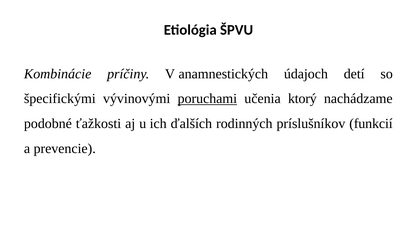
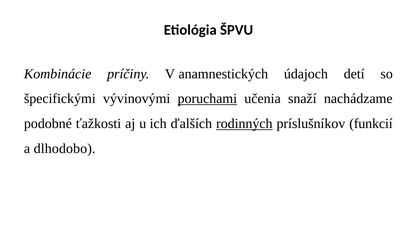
ktorý: ktorý -> snaží (302, 99)
rodinných underline: none -> present (244, 124)
prevencie: prevencie -> dlhodobo (65, 149)
